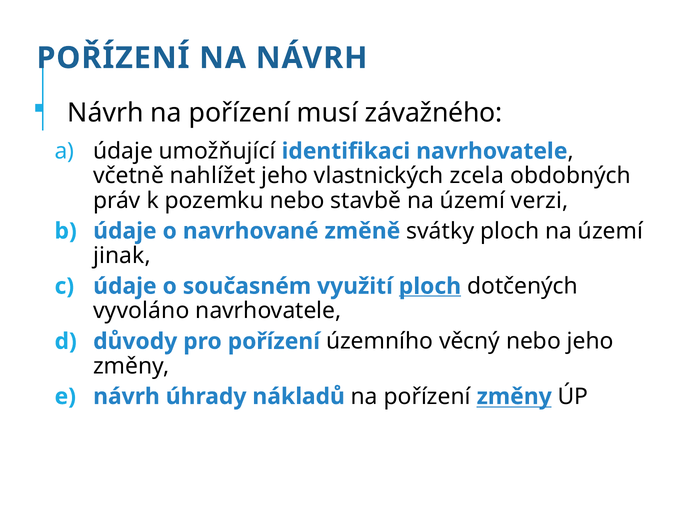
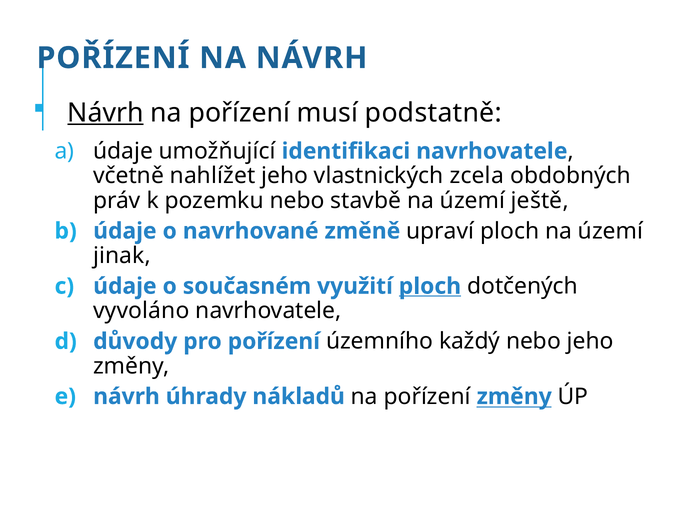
Návrh underline: none -> present (106, 113)
závažného: závažného -> podstatně (433, 113)
verzi: verzi -> ještě (540, 200)
svátky: svátky -> upraví (440, 231)
věcný: věcný -> každý (470, 341)
